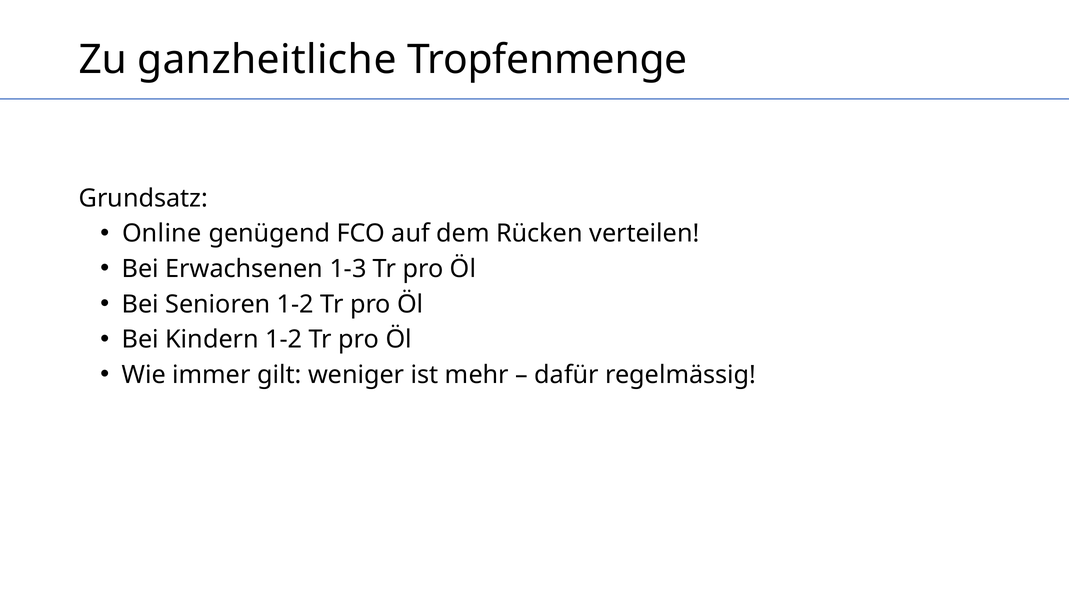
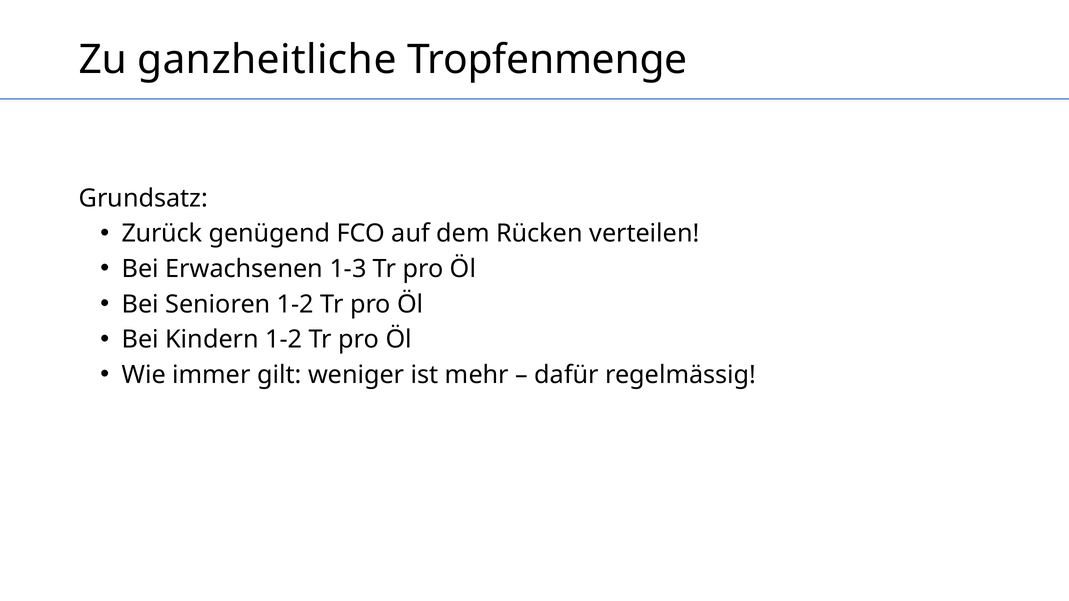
Online: Online -> Zurück (162, 234)
